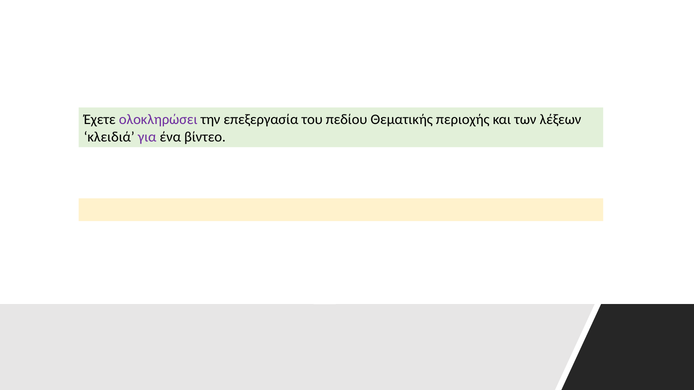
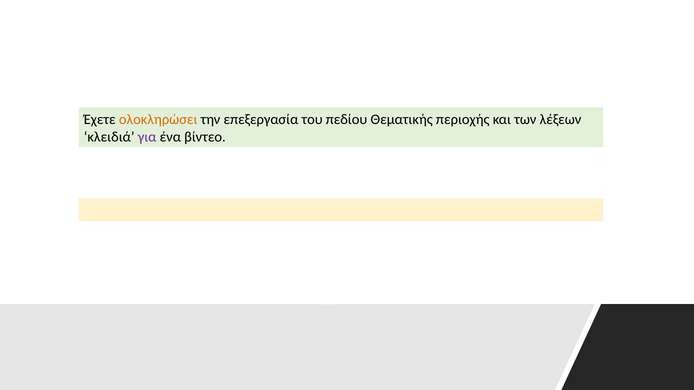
ολοκληρώσει colour: purple -> orange (158, 120)
